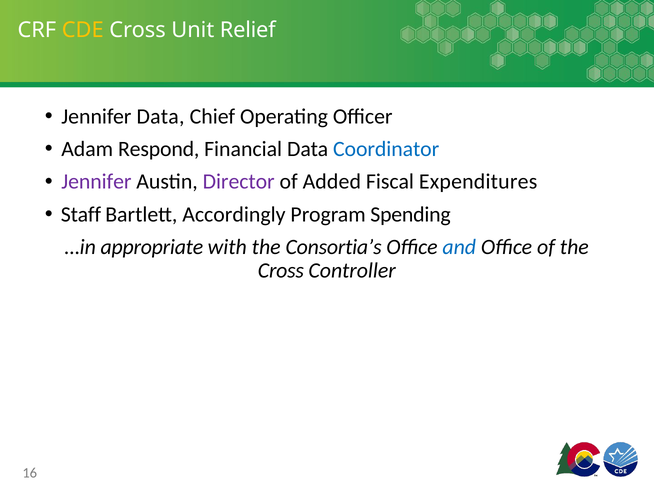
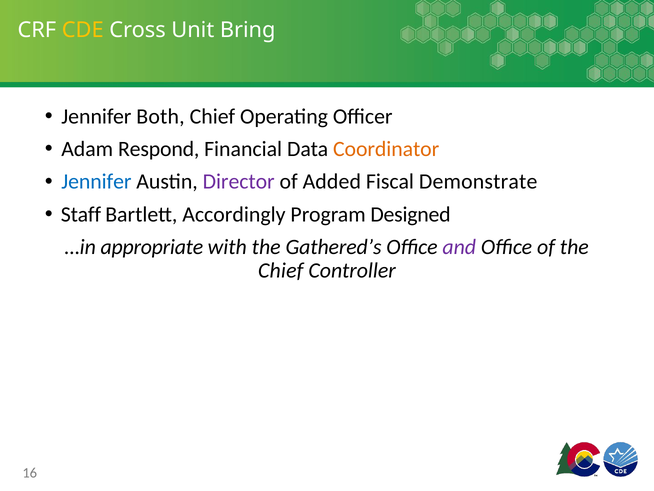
Relief: Relief -> Bring (248, 30)
Jennifer Data: Data -> Both (161, 116)
Coordinator colour: blue -> orange (386, 149)
Jennifer colour: purple -> blue (96, 182)
Expenditures: Expenditures -> Demonstrate (478, 182)
Spending: Spending -> Designed (411, 214)
Consortia’s: Consortia’s -> Gathered’s (334, 247)
and colour: blue -> purple (459, 247)
Cross: Cross -> Chief (281, 270)
